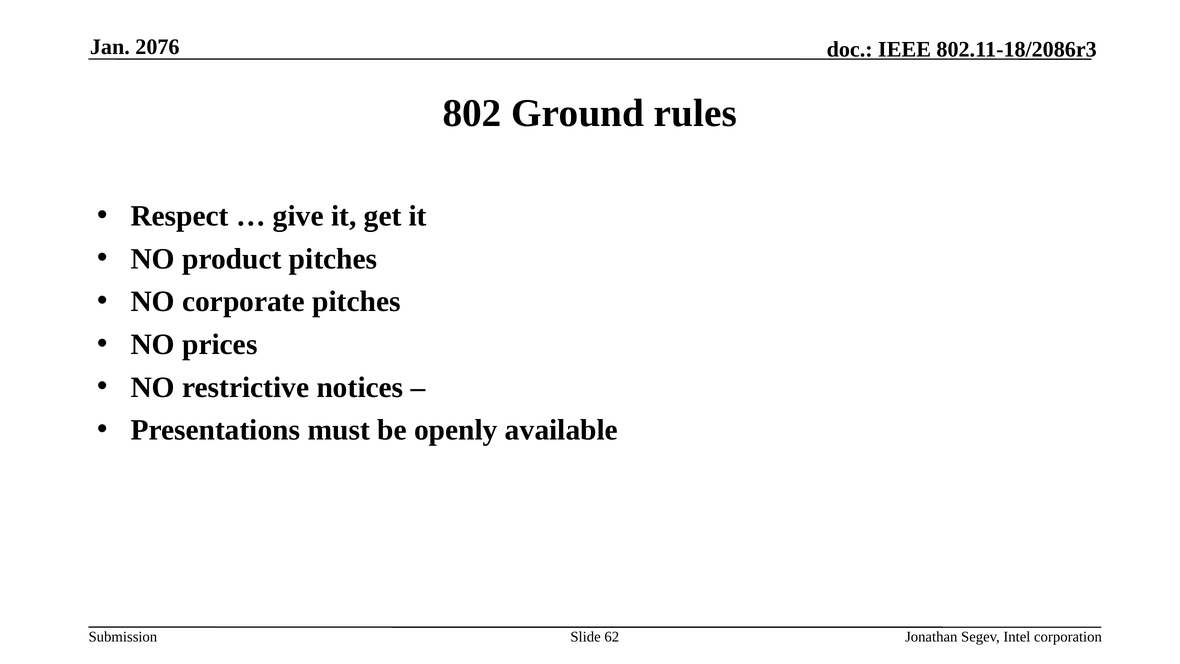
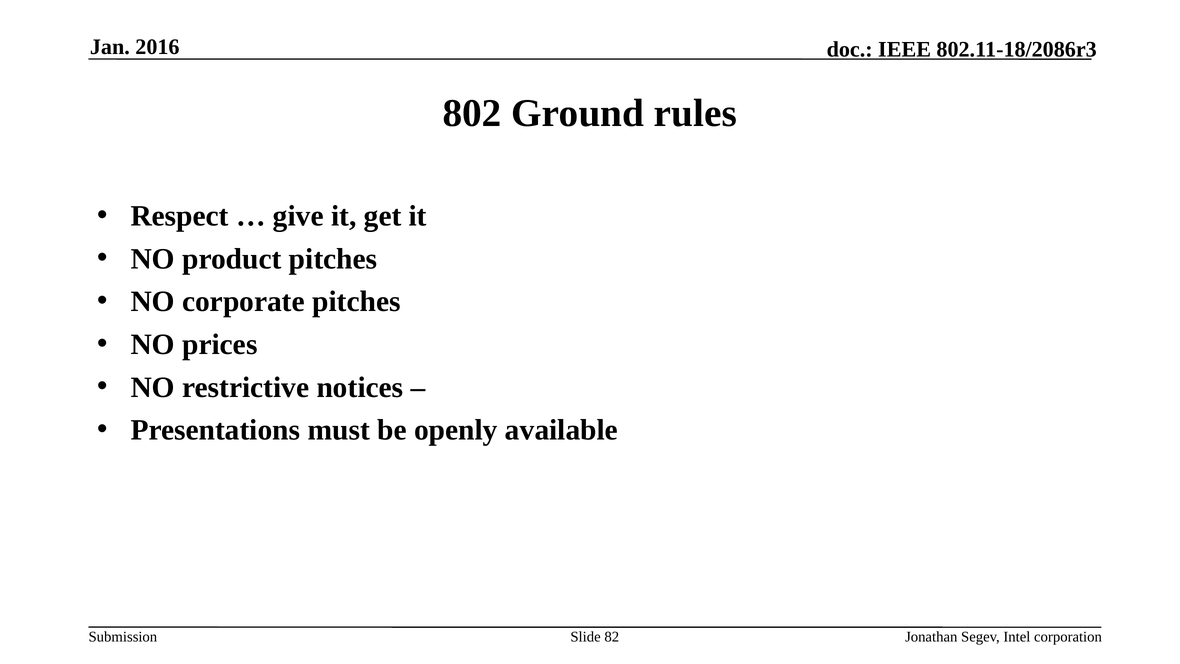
2076: 2076 -> 2016 (157, 47)
62: 62 -> 82 (612, 637)
